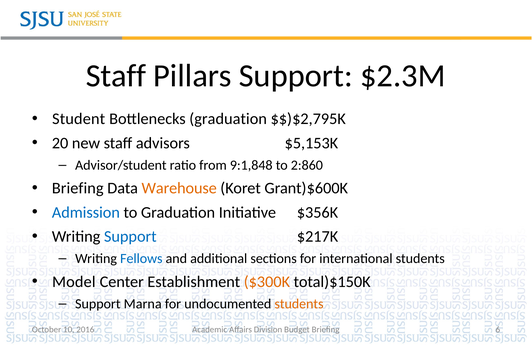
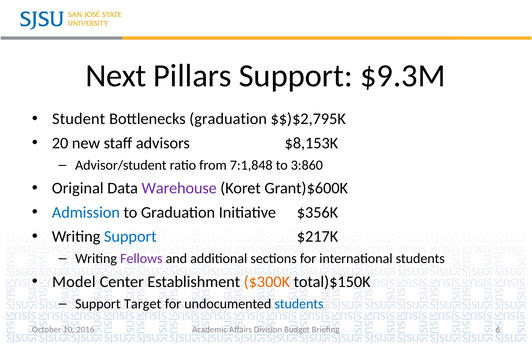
Staff: Staff -> Next (116, 76)
$2.3M: $2.3M -> $9.3M (403, 76)
$5,153K: $5,153K -> $8,153K (311, 143)
9:1,848: 9:1,848 -> 7:1,848 (251, 166)
2:860: 2:860 -> 3:860 (307, 166)
Briefing: Briefing -> Original (78, 189)
Warehouse colour: orange -> purple (179, 189)
Fellows colour: blue -> purple (141, 259)
Marna: Marna -> Target (143, 304)
students colour: orange -> blue (299, 304)
